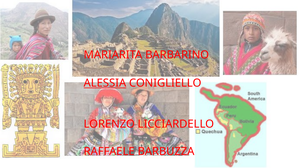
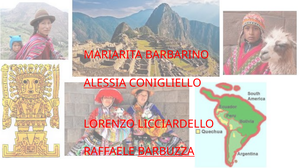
BARBUZZA underline: none -> present (166, 152)
